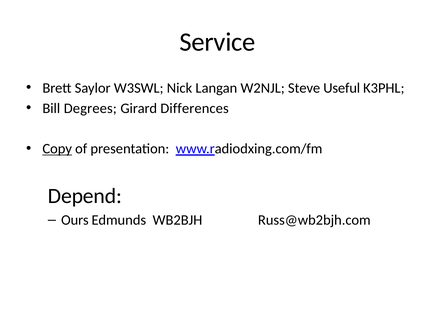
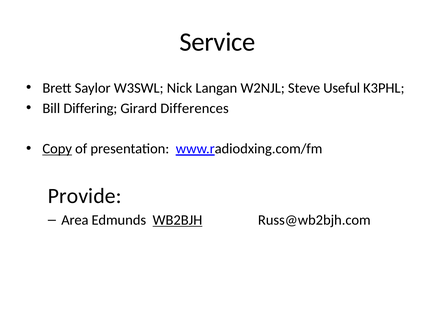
Degrees: Degrees -> Differing (90, 108)
Depend: Depend -> Provide (85, 196)
Ours: Ours -> Area (75, 220)
WB2BJH underline: none -> present (177, 220)
